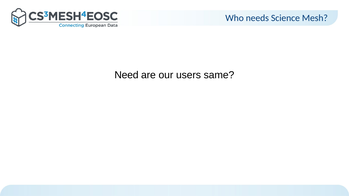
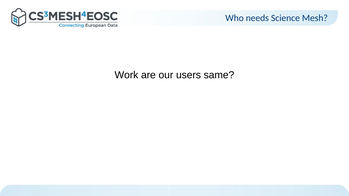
Need: Need -> Work (126, 75)
